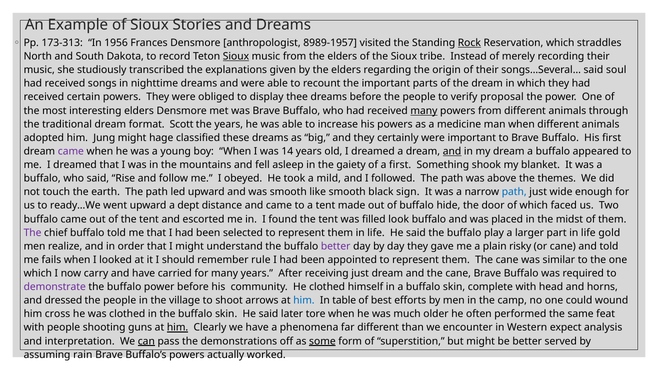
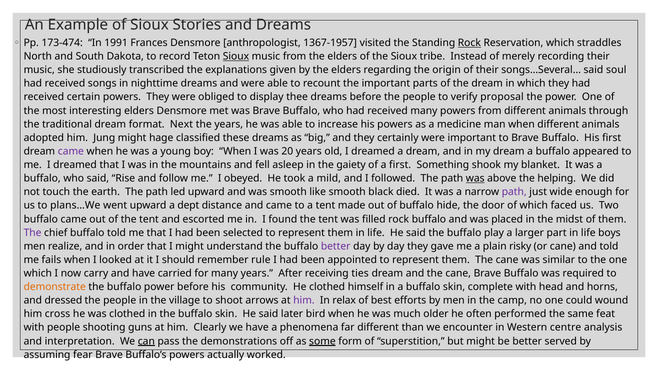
173-313: 173-313 -> 173-474 (62, 43)
1956: 1956 -> 1991 (116, 43)
8989-1957: 8989-1957 -> 1367-1957 (330, 43)
many underline: present -> none (424, 111)
Scott: Scott -> Next (181, 124)
14: 14 -> 20 (287, 151)
and underline: present -> none (452, 151)
was underline: none -> present (475, 179)
themes: themes -> helping (557, 179)
sign: sign -> died (408, 192)
path colour: blue -> purple (514, 192)
ready…We: ready…We -> plans…We (75, 206)
filled look: look -> rock (399, 219)
gold: gold -> boys (609, 233)
receiving just: just -> ties (360, 273)
demonstrate colour: purple -> orange (55, 287)
him colour: blue -> purple (304, 301)
table: table -> relax (344, 301)
tore: tore -> bird (316, 314)
him underline: present -> none (178, 328)
expect: expect -> centre (566, 328)
rain: rain -> fear (83, 355)
